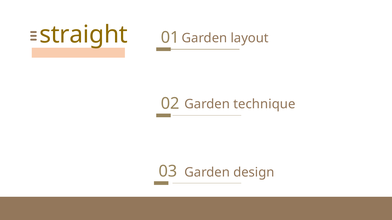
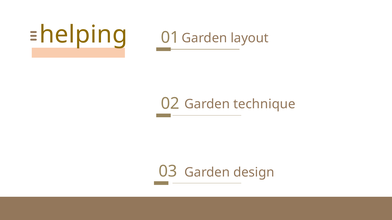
straight: straight -> helping (83, 35)
